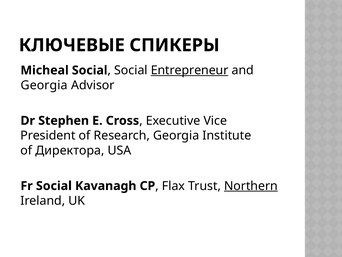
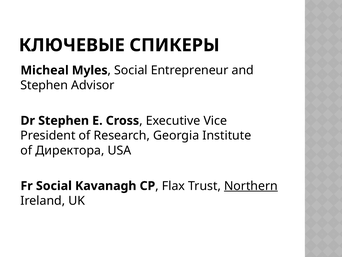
Micheal Social: Social -> Myles (90, 70)
Entrepreneur underline: present -> none (190, 70)
Georgia: Georgia -> Stephen (44, 85)
